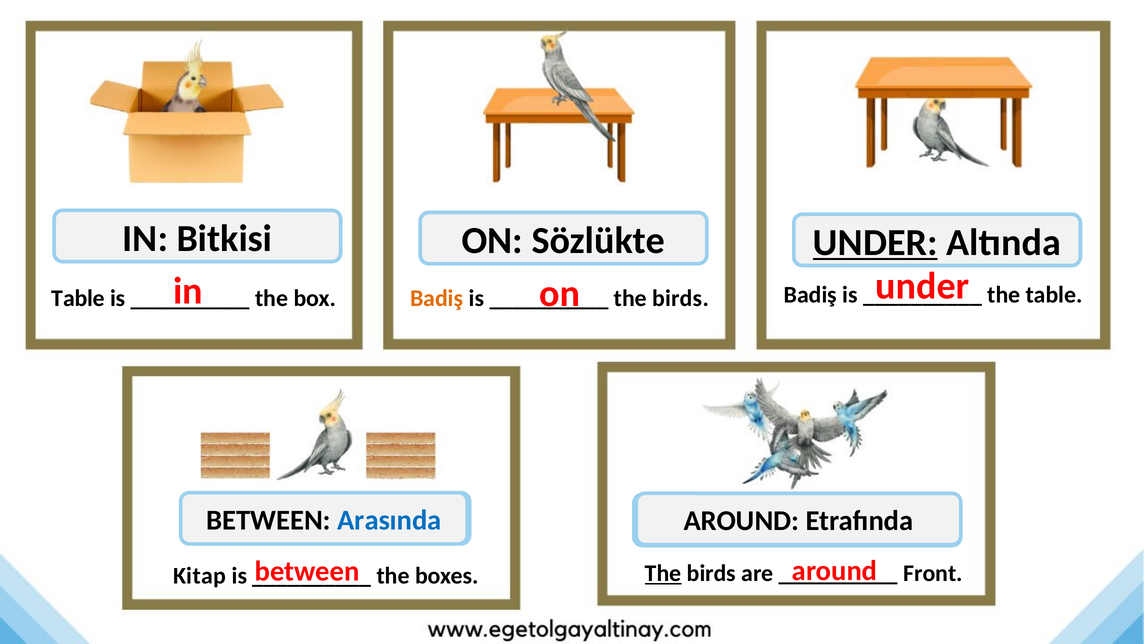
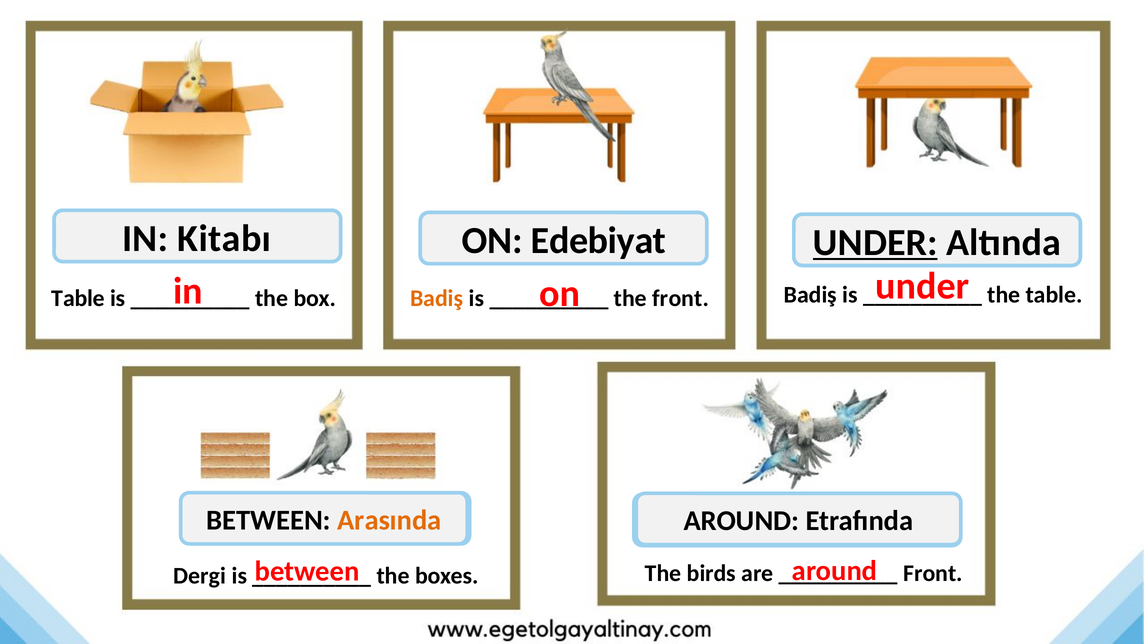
Bitkisi: Bitkisi -> Kitabı (224, 238)
Sözlükte: Sözlükte -> Edebiyat (599, 241)
birds: birds -> front (681, 298)
Arasında colour: blue -> orange (389, 520)
Kitap: Kitap -> Dergi (200, 575)
The underline: present -> none (663, 573)
